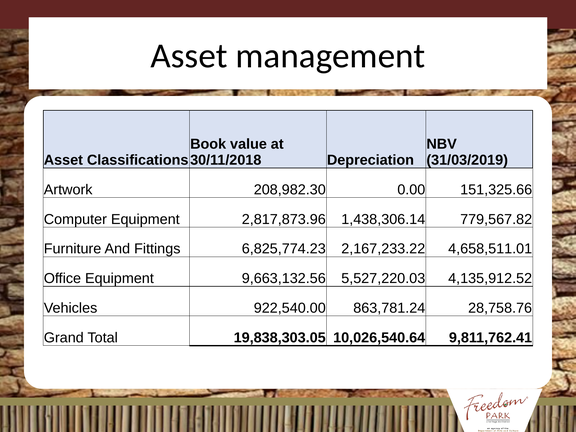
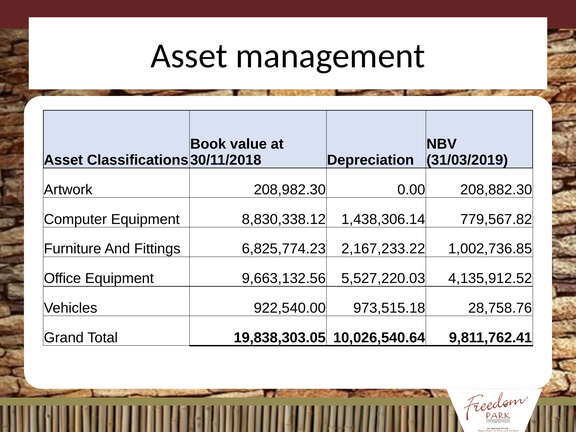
151,325.66: 151,325.66 -> 208,882.30 (496, 190)
2,817,873.96: 2,817,873.96 -> 8,830,338.12 (284, 219)
4,658,511.01: 4,658,511.01 -> 1,002,736.85 (490, 249)
863,781.24: 863,781.24 -> 973,515.18 (389, 308)
